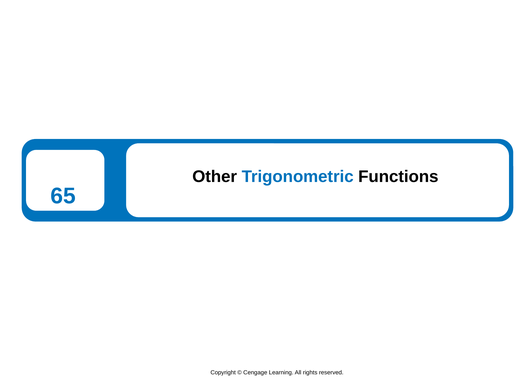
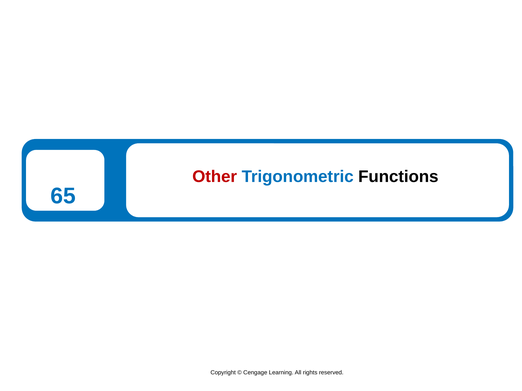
Other colour: black -> red (215, 177)
